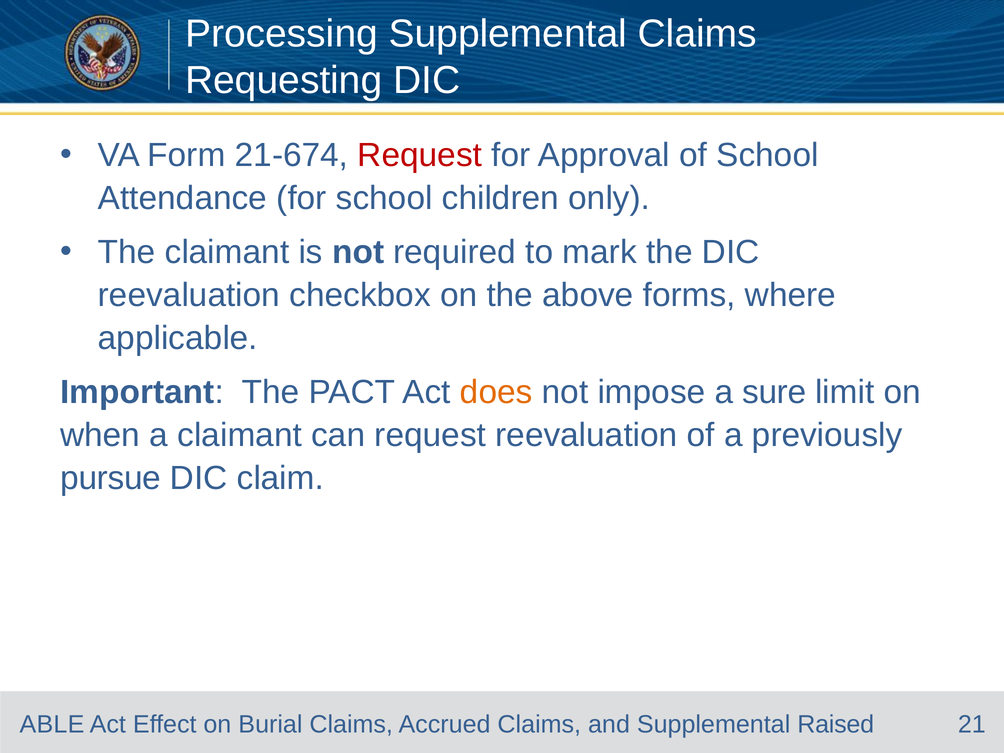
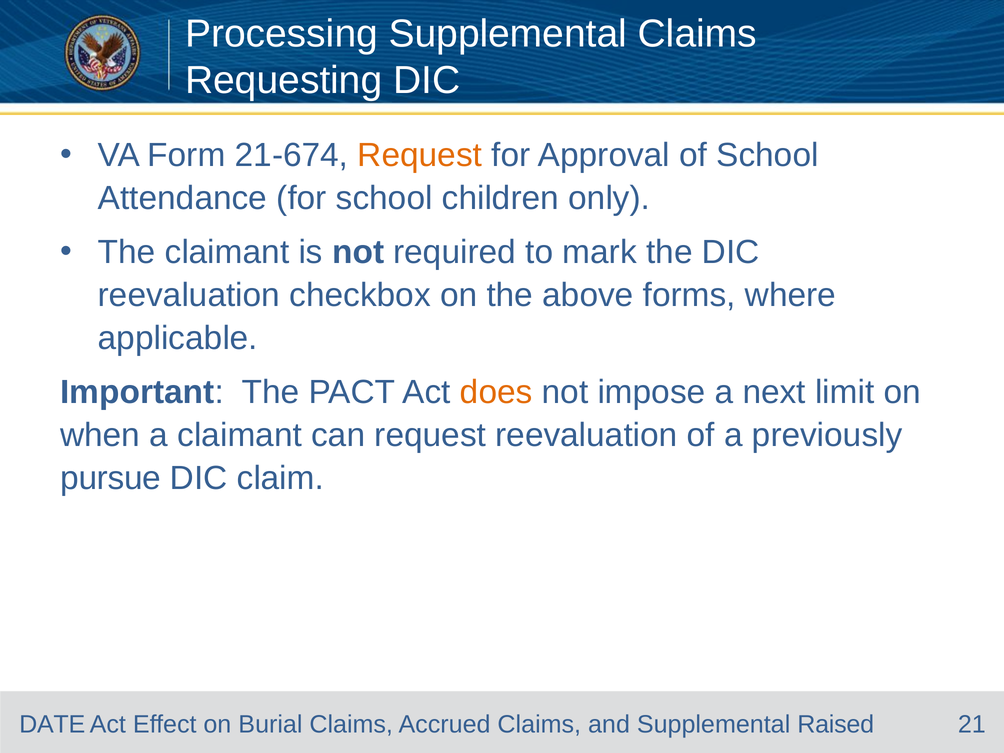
Request colour: red -> orange (420, 155)
sure: sure -> next (774, 392)
ABLE: ABLE -> DATE (52, 725)
